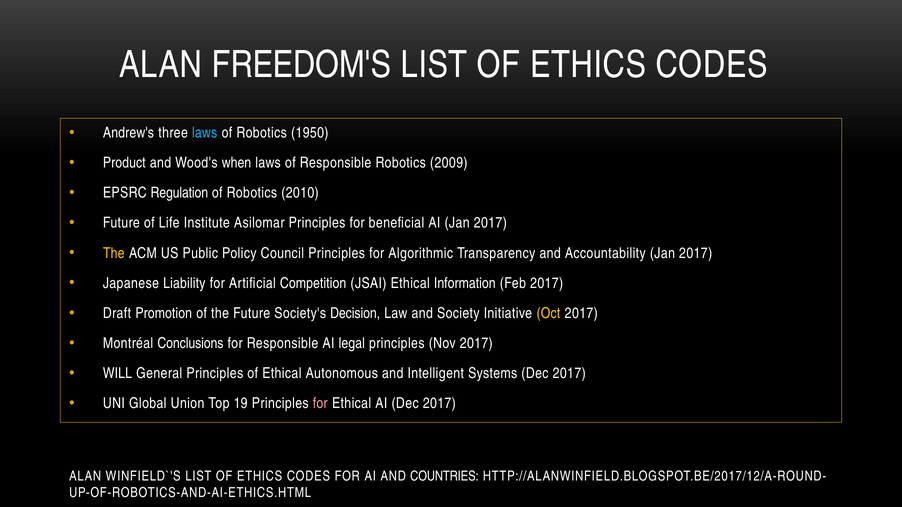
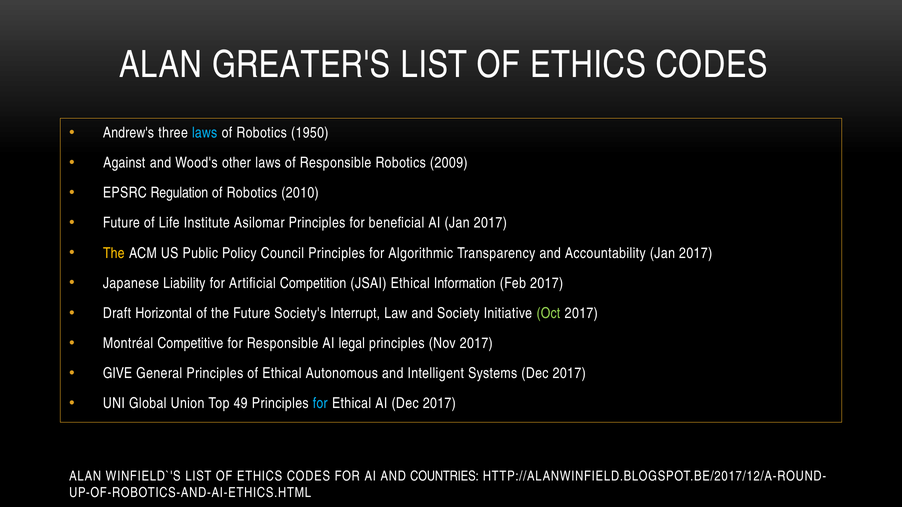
FREEDOM'S: FREEDOM'S -> GREATER'S (301, 65)
Product: Product -> Against (124, 163)
when: when -> other (236, 163)
Promotion: Promotion -> Horizontal (164, 313)
Decision: Decision -> Interrupt (355, 313)
Oct colour: yellow -> light green (548, 313)
Conclusions: Conclusions -> Competitive (190, 344)
WILL: WILL -> GIVE (118, 374)
19: 19 -> 49 (241, 404)
for colour: pink -> light blue (320, 404)
